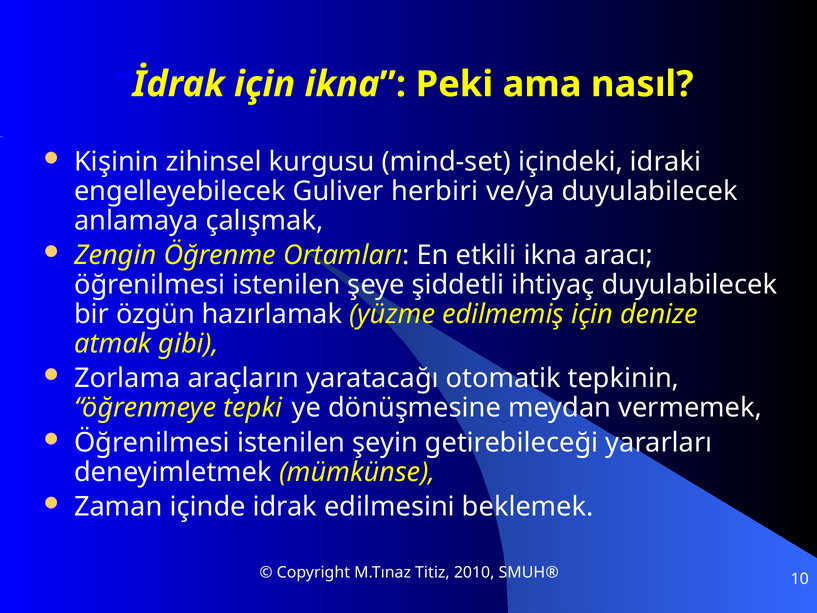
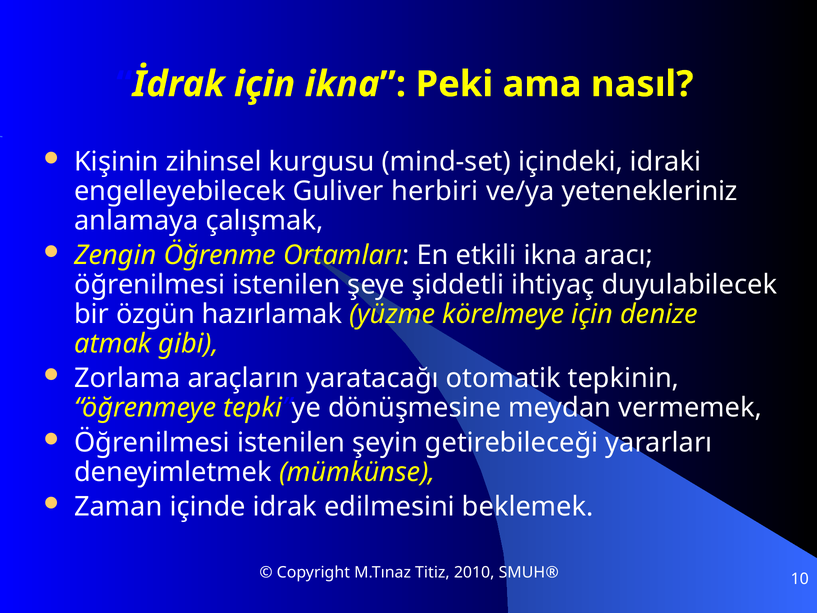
ve/ya duyulabilecek: duyulabilecek -> yetenekleriniz (650, 191)
edilmemiş: edilmemiş -> körelmeye (503, 314)
